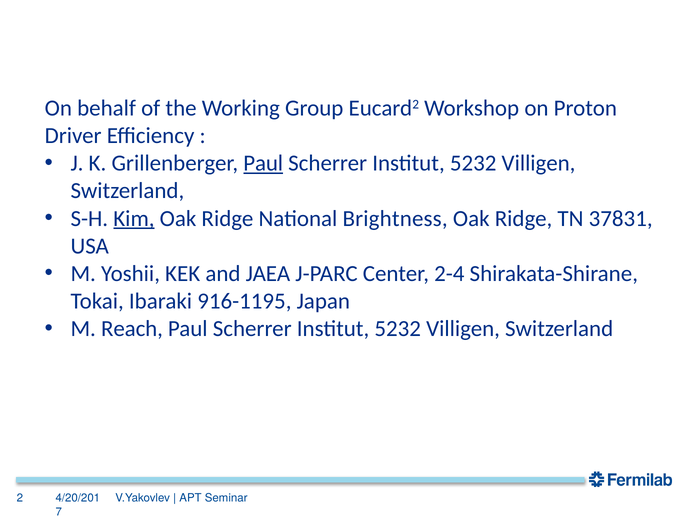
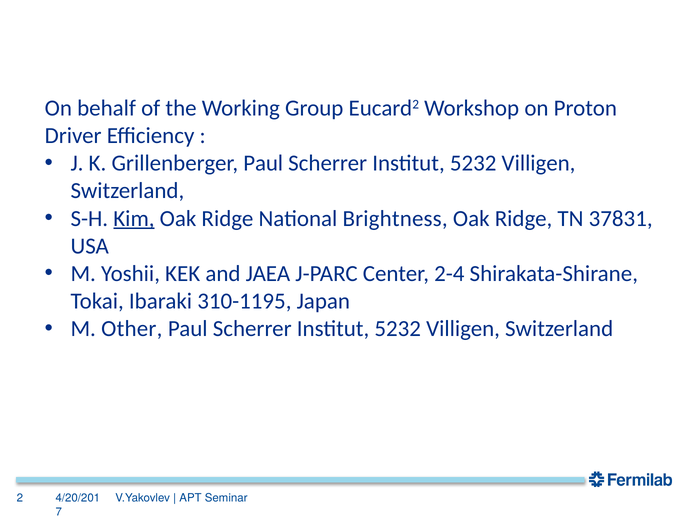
Paul underline: present -> none (263, 163)
916-1195: 916-1195 -> 310-1195 (244, 301)
Reach: Reach -> Other (132, 329)
